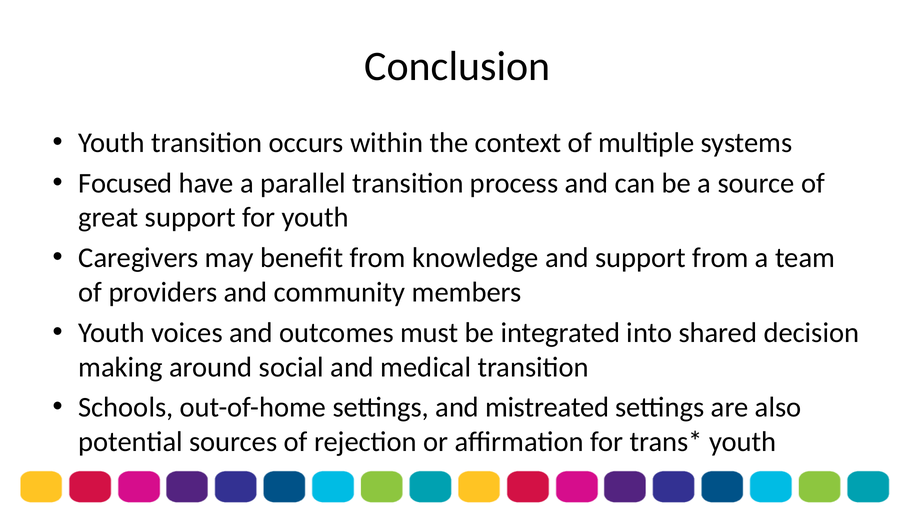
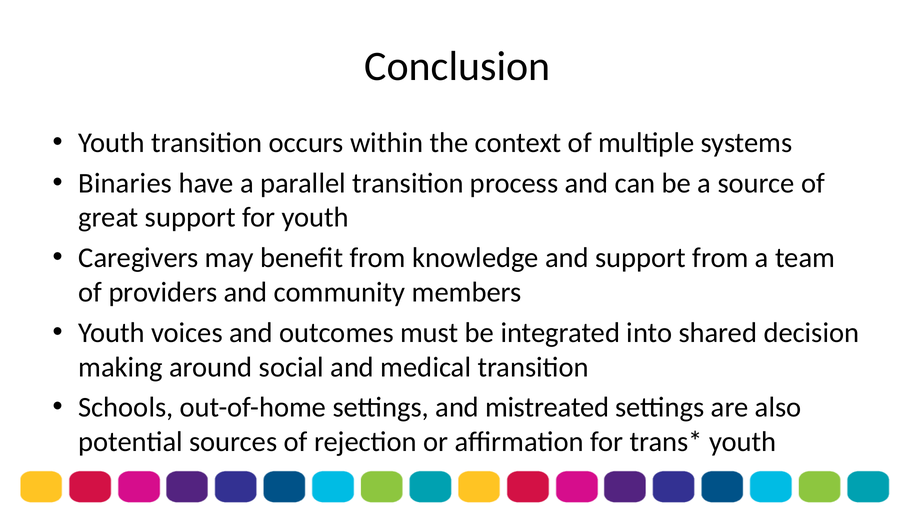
Focused: Focused -> Binaries (125, 183)
